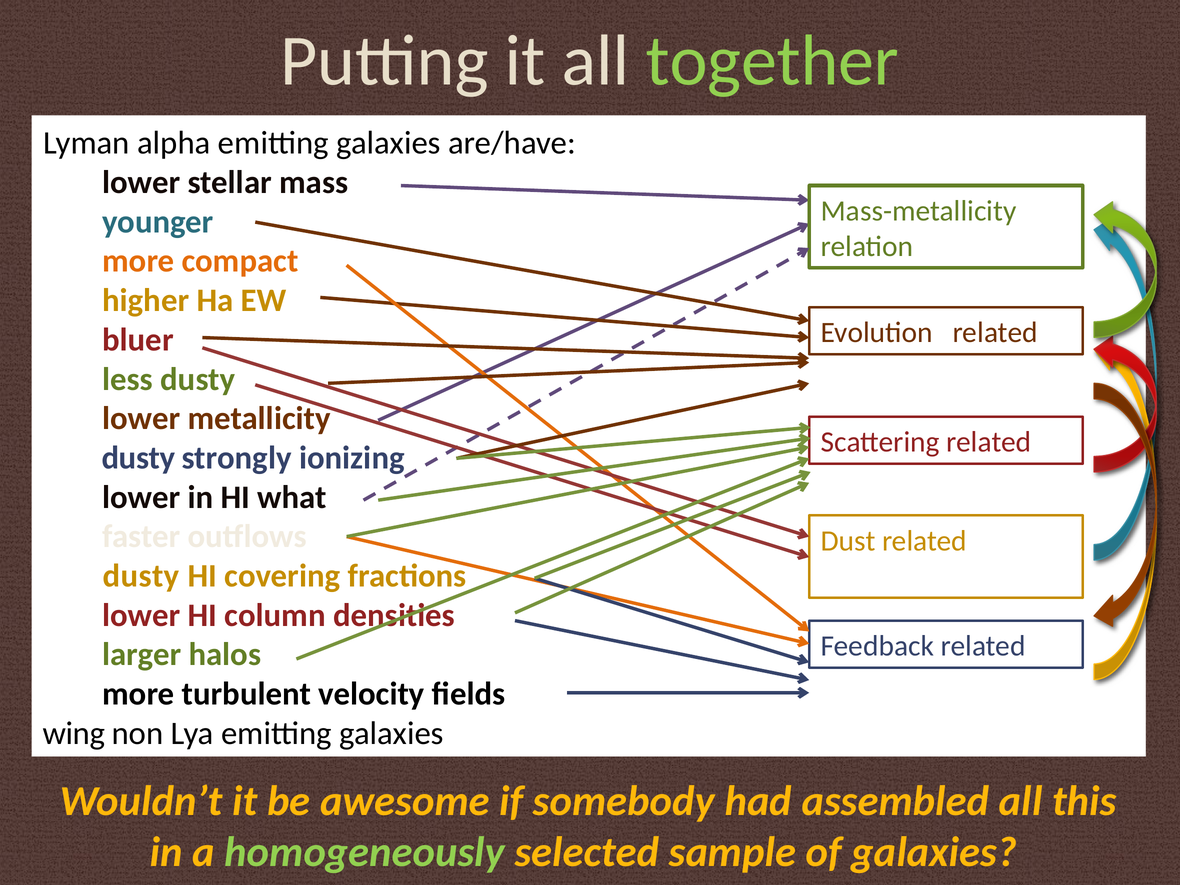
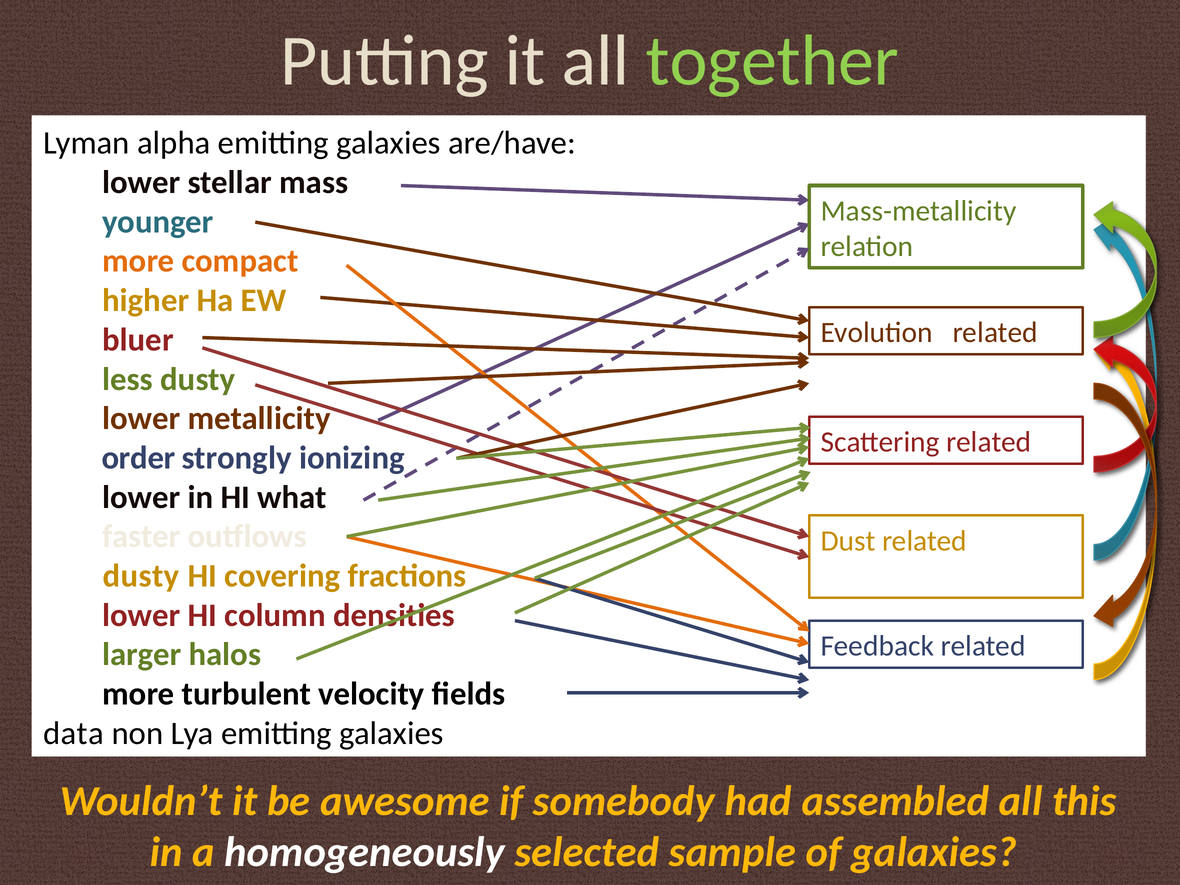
dusty: dusty -> order (138, 458)
wing: wing -> data (74, 733)
homogeneously colour: light green -> white (365, 852)
